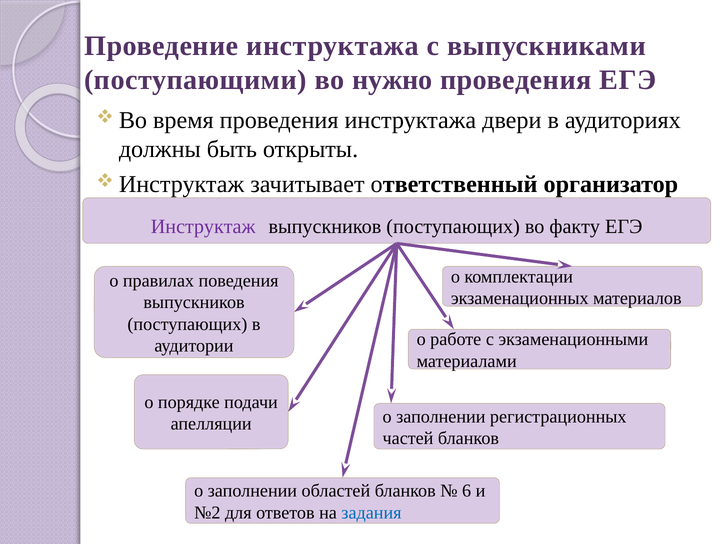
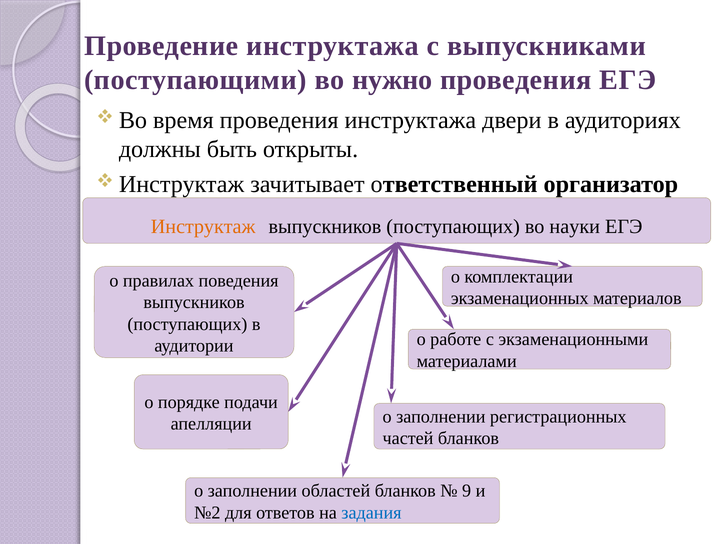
Инструктаж colour: purple -> orange (203, 227)
факту: факту -> науки (575, 227)
6: 6 -> 9 (467, 491)
